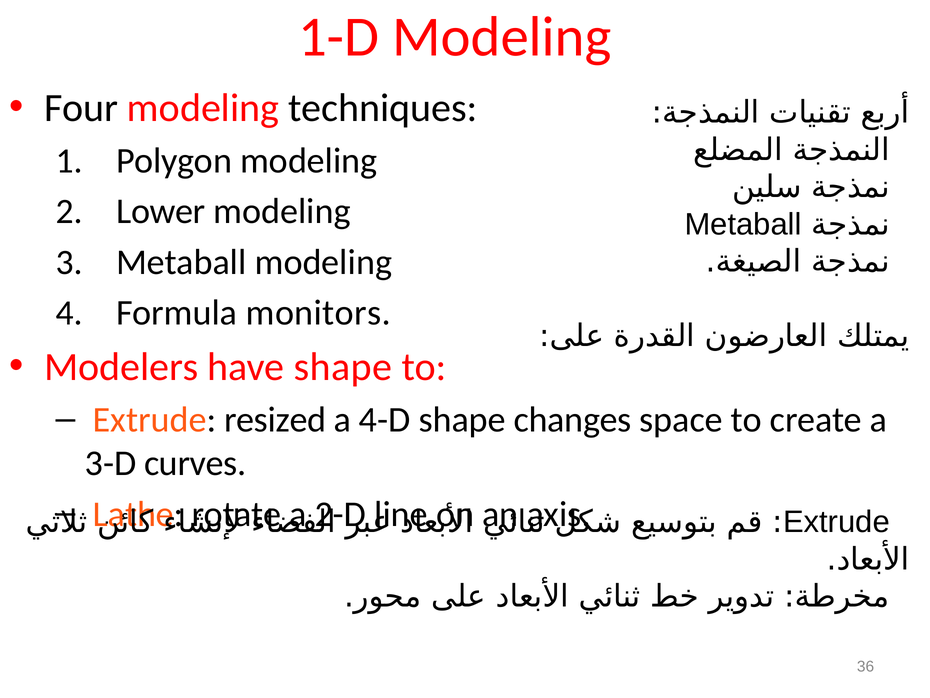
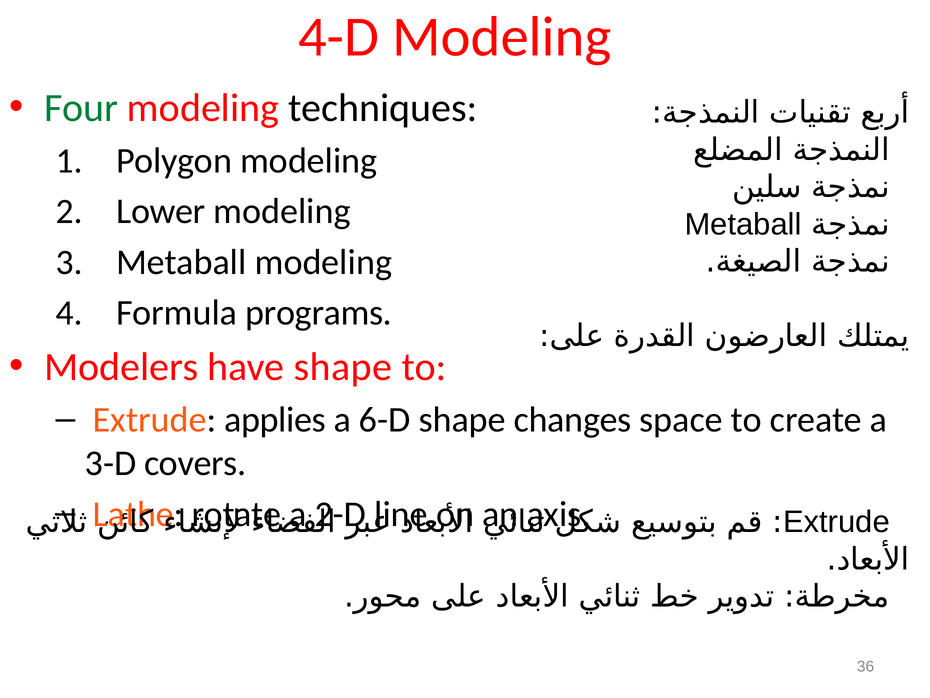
1-D: 1-D -> 4-D (339, 37)
Four colour: black -> green (81, 108)
monitors: monitors -> programs (319, 313)
resized: resized -> applies (275, 420)
4-D: 4-D -> 6-D (385, 420)
curves: curves -> covers (195, 463)
